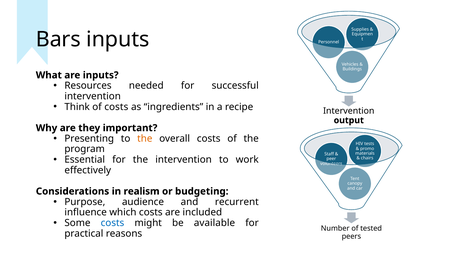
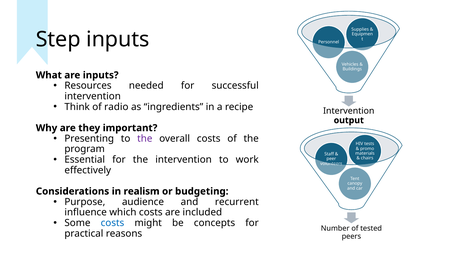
Bars: Bars -> Step (58, 39)
of costs: costs -> radio (116, 107)
the colour: orange -> purple (145, 139)
available: available -> concepts (215, 223)
